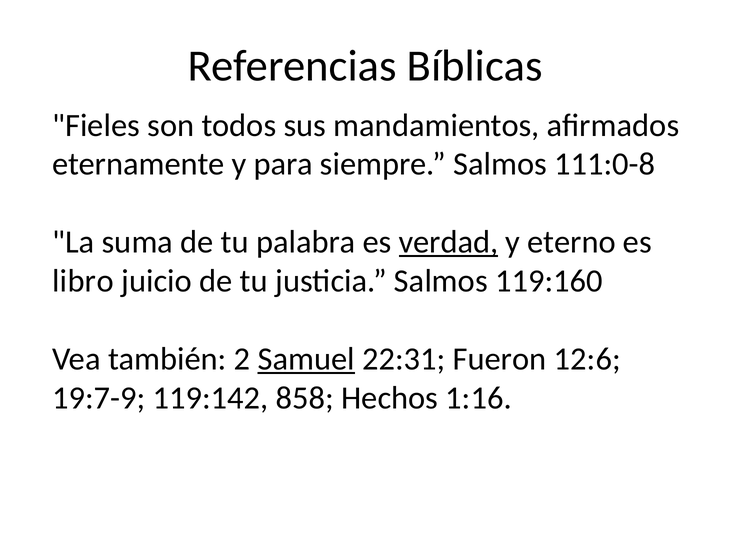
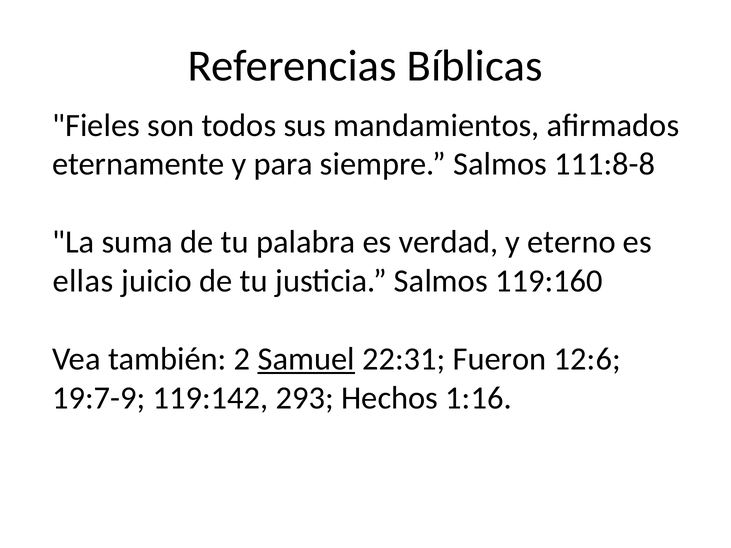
111:0-8: 111:0-8 -> 111:8-8 (605, 164)
verdad underline: present -> none (448, 242)
libro: libro -> ellas (83, 281)
858: 858 -> 293 (305, 398)
